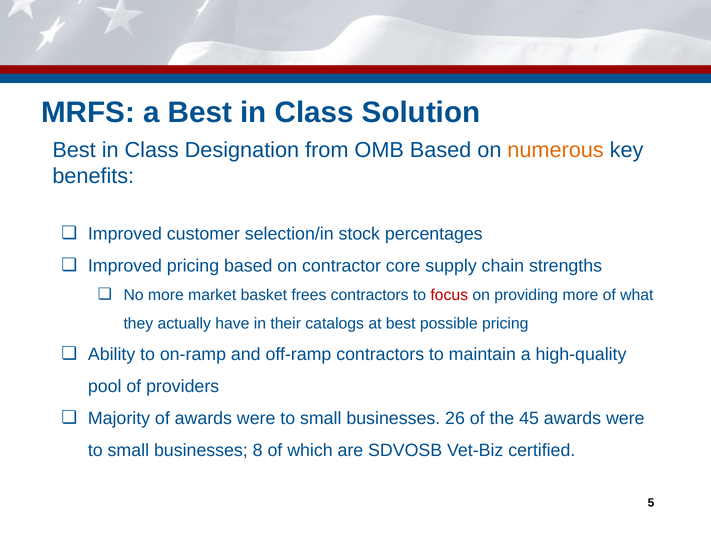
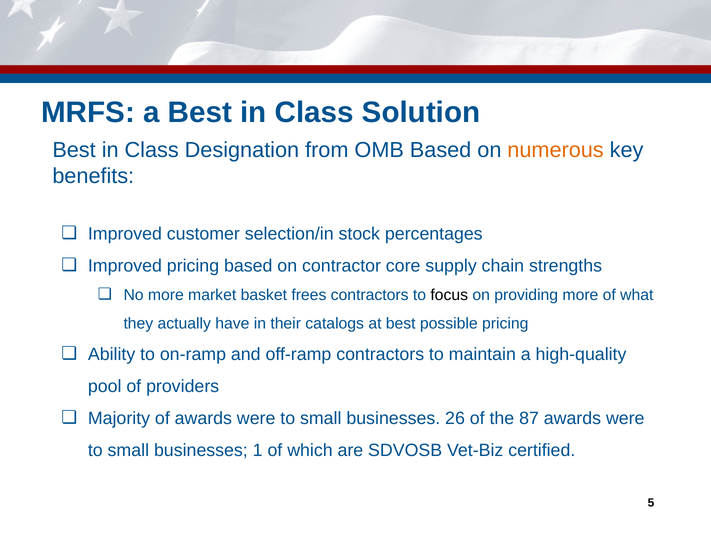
focus colour: red -> black (449, 295)
45: 45 -> 87 (529, 419)
8: 8 -> 1 (258, 451)
